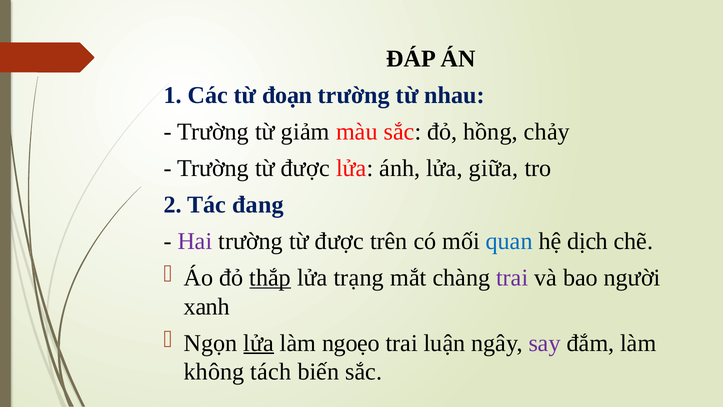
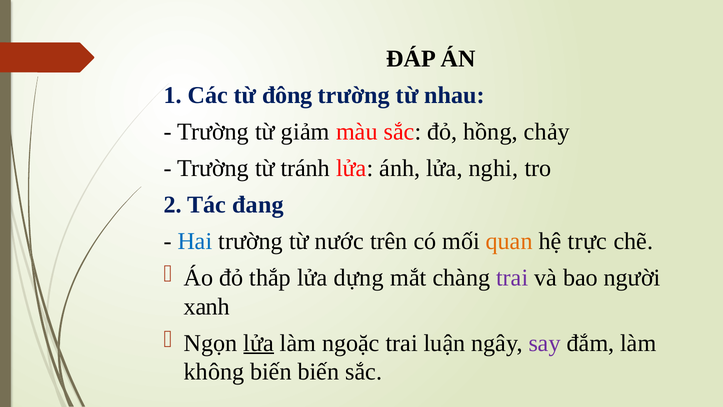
đoạn: đoạn -> đông (287, 95)
được: được -> tránh (305, 168)
giữa: giữa -> nghi (494, 168)
Hai colour: purple -> blue (195, 241)
được: được -> nước (339, 241)
quan colour: blue -> orange (509, 241)
dịch: dịch -> trực (587, 241)
thắp underline: present -> none (270, 277)
trạng: trạng -> dựng (359, 277)
ngoẹo: ngoẹo -> ngoặc (351, 343)
không tách: tách -> biến (271, 372)
